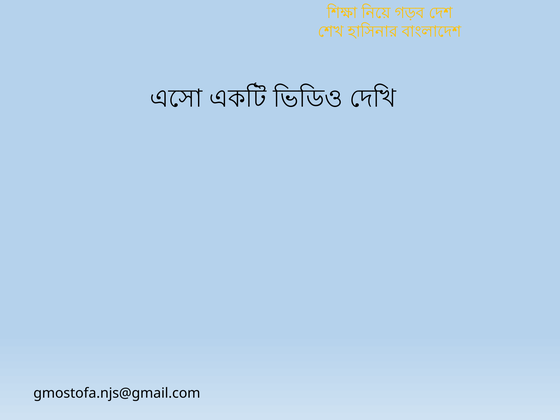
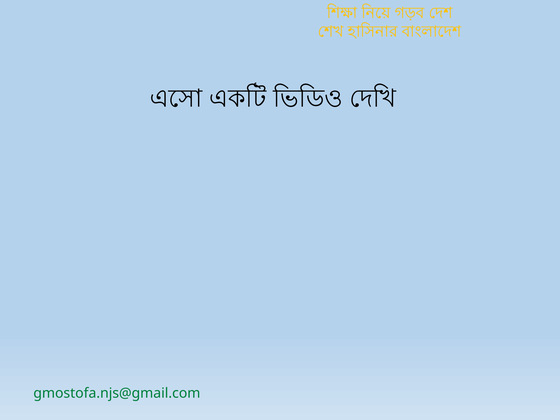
gmostofa.njs@gmail.com colour: black -> green (117, 393)
